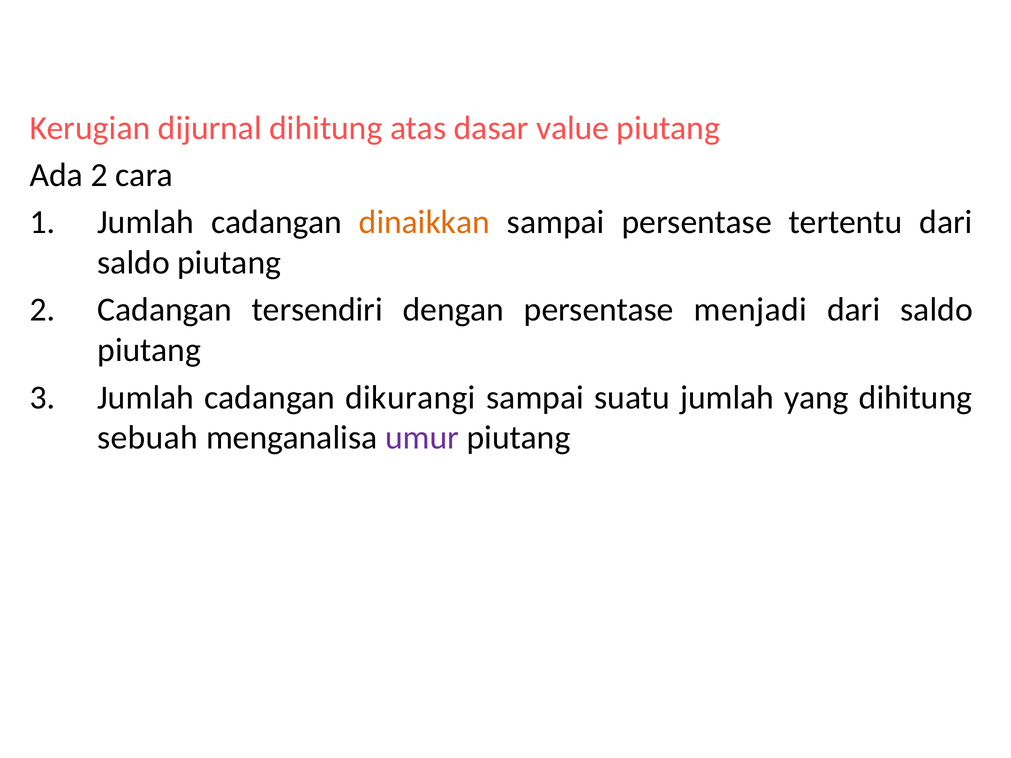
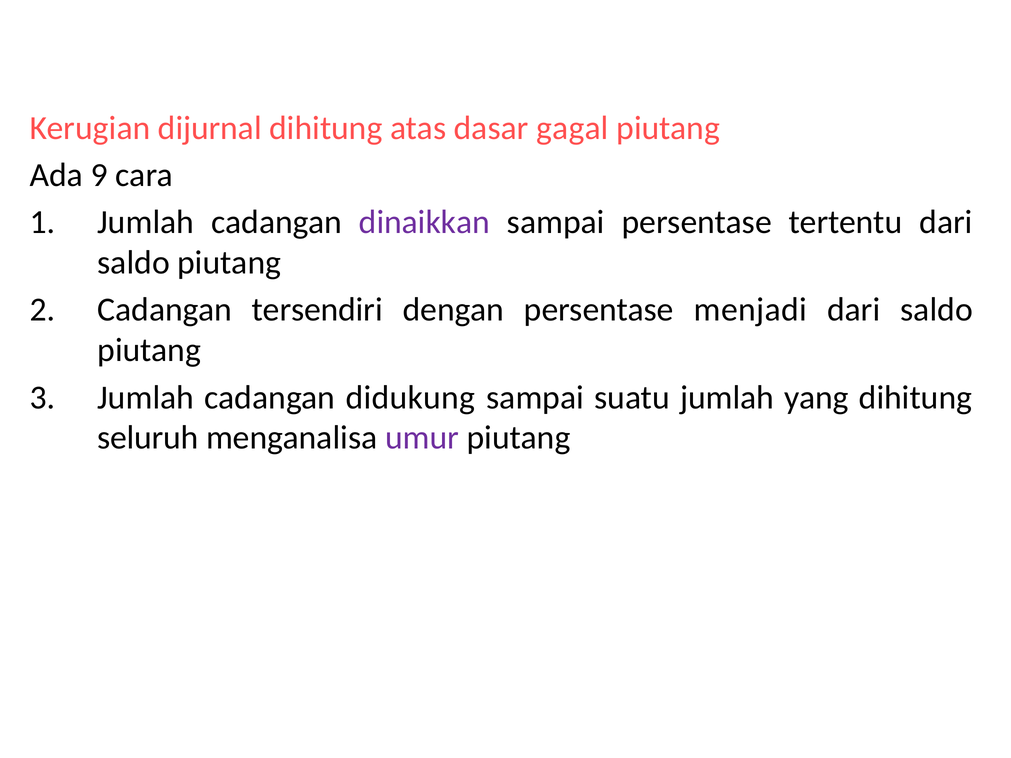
value: value -> gagal (572, 128)
Ada 2: 2 -> 9 (99, 175)
dinaikkan colour: orange -> purple (424, 222)
dikurangi: dikurangi -> didukung (410, 398)
sebuah: sebuah -> seluruh (148, 438)
